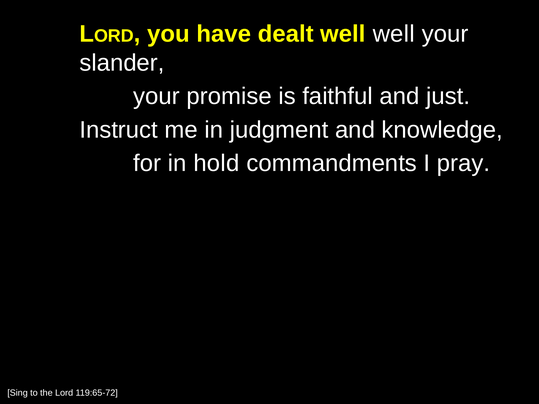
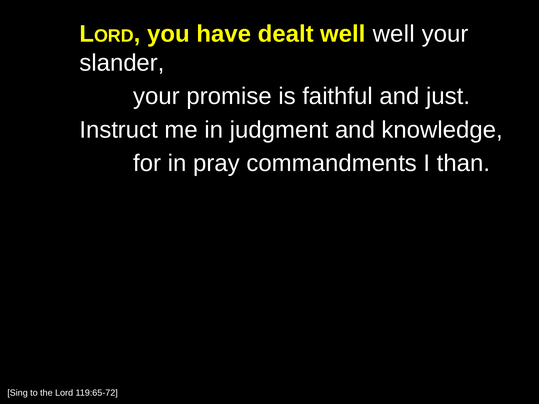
hold: hold -> pray (216, 163)
pray: pray -> than (464, 163)
